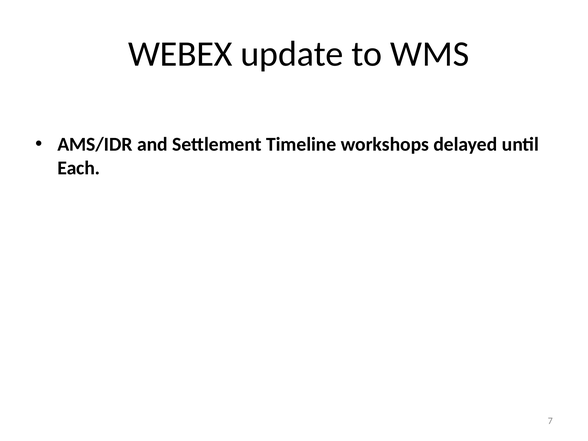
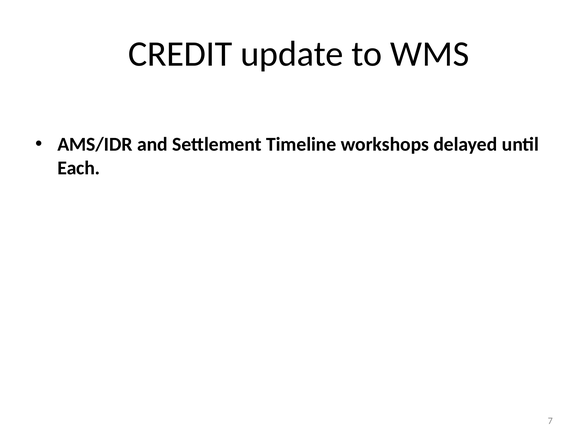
WEBEX: WEBEX -> CREDIT (180, 54)
